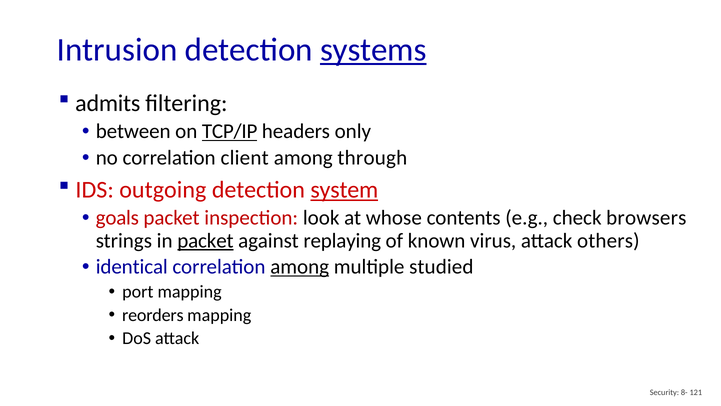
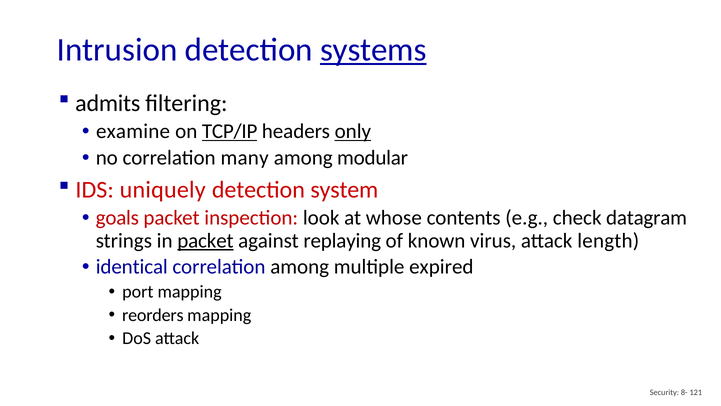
between: between -> examine (133, 131)
only underline: none -> present (353, 131)
client: client -> many (245, 158)
through: through -> modular (373, 158)
outgoing: outgoing -> uniquely (163, 190)
system underline: present -> none (344, 190)
browsers: browsers -> datagram (647, 218)
others: others -> length (608, 240)
among underline: present -> none (300, 267)
studied: studied -> expired (441, 267)
